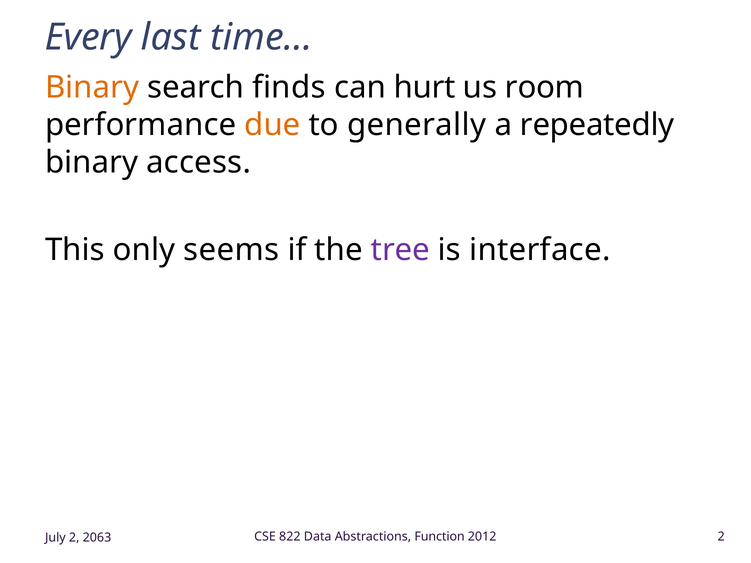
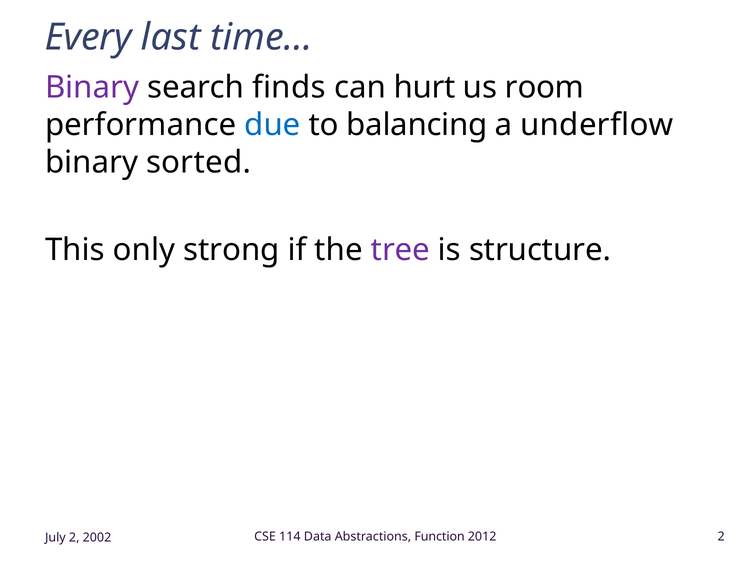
Binary colour: orange -> purple (92, 87)
due colour: orange -> blue (272, 125)
generally: generally -> balancing (417, 125)
repeatedly: repeatedly -> underflow (597, 125)
access: access -> sorted (199, 162)
seems: seems -> strong (231, 250)
interface: interface -> structure (540, 250)
822: 822 -> 114 (290, 537)
2063: 2063 -> 2002 (97, 538)
